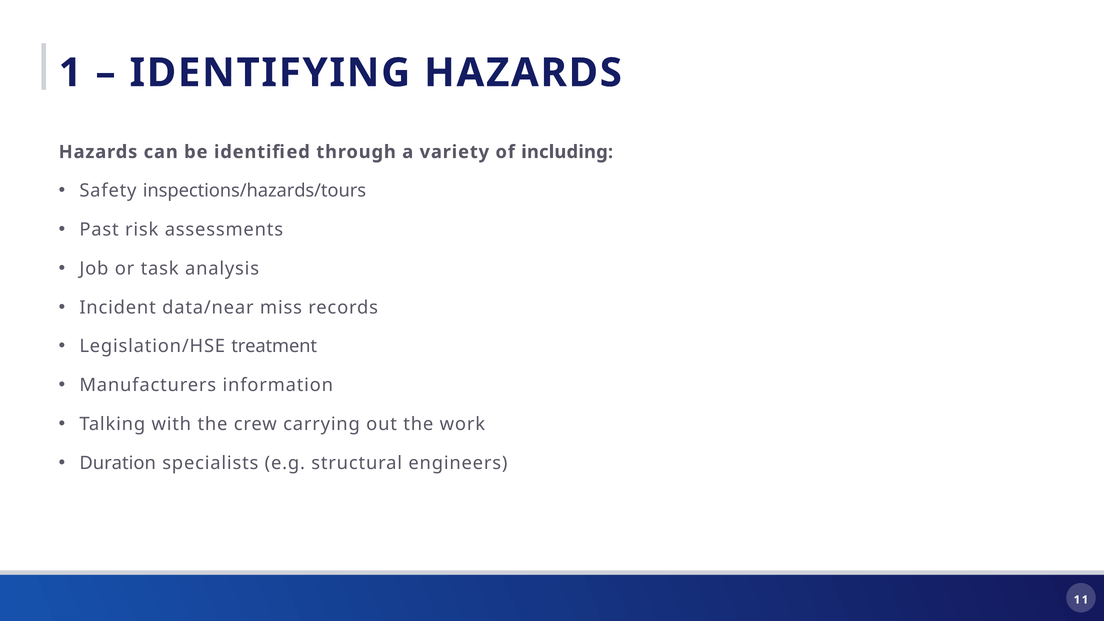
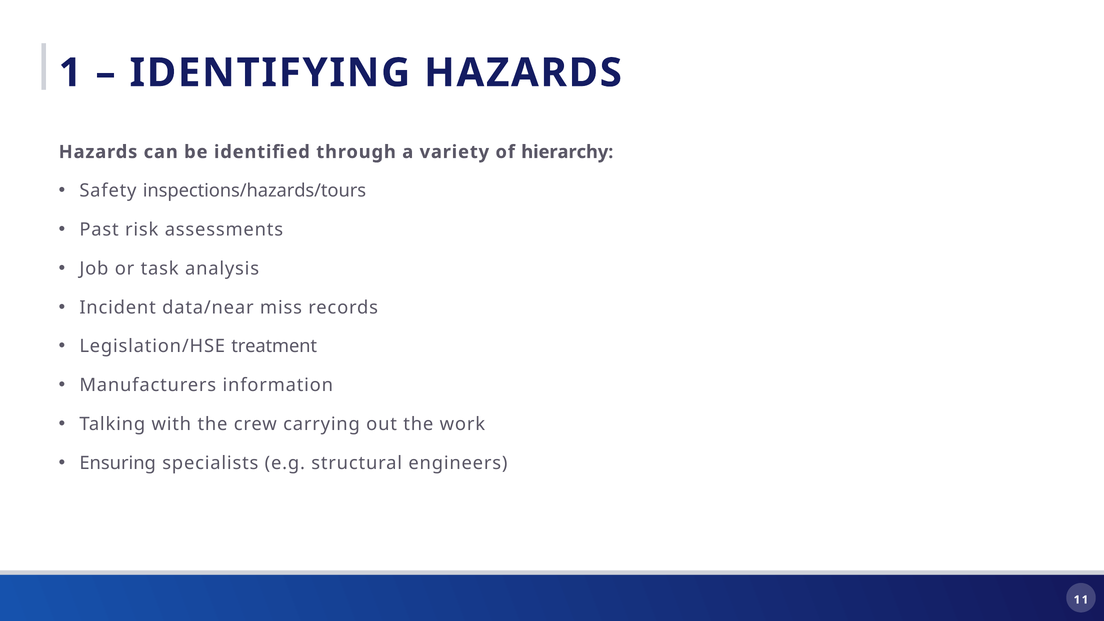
including: including -> hierarchy (567, 152)
Duration: Duration -> Ensuring (118, 463)
